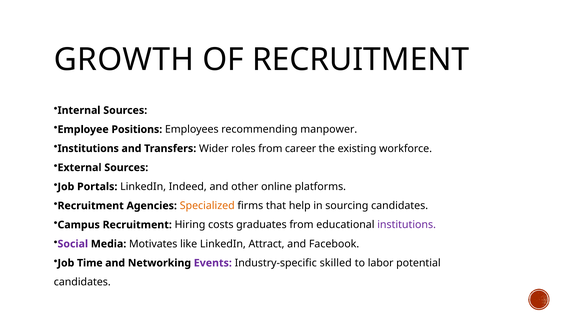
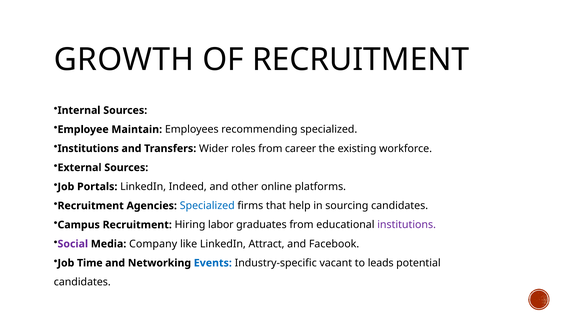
Positions: Positions -> Maintain (137, 129)
recommending manpower: manpower -> specialized (329, 129)
Specialized colour: orange -> blue (207, 206)
costs: costs -> labor (221, 225)
Motivates: Motivates -> Company (153, 244)
Events colour: purple -> blue (213, 263)
skilled: skilled -> vacant (336, 263)
labor: labor -> leads (381, 263)
